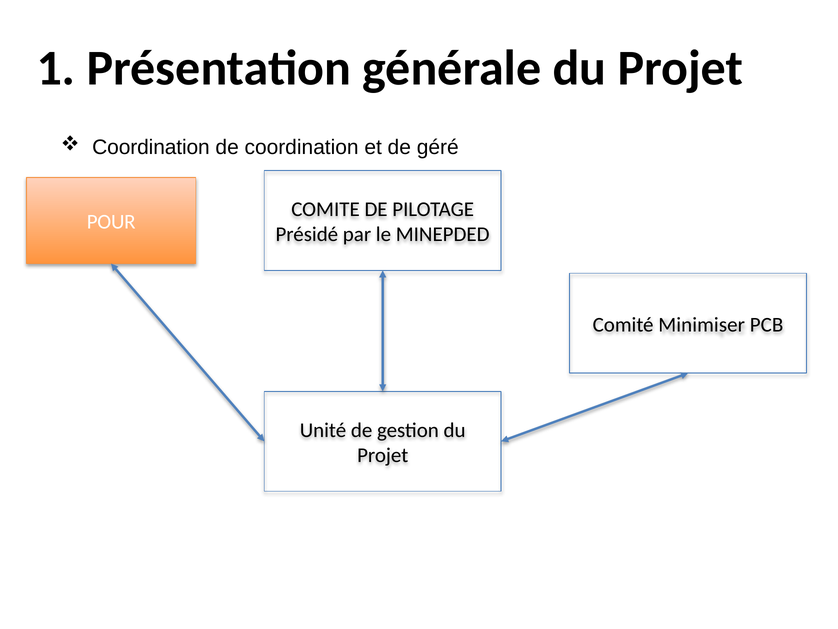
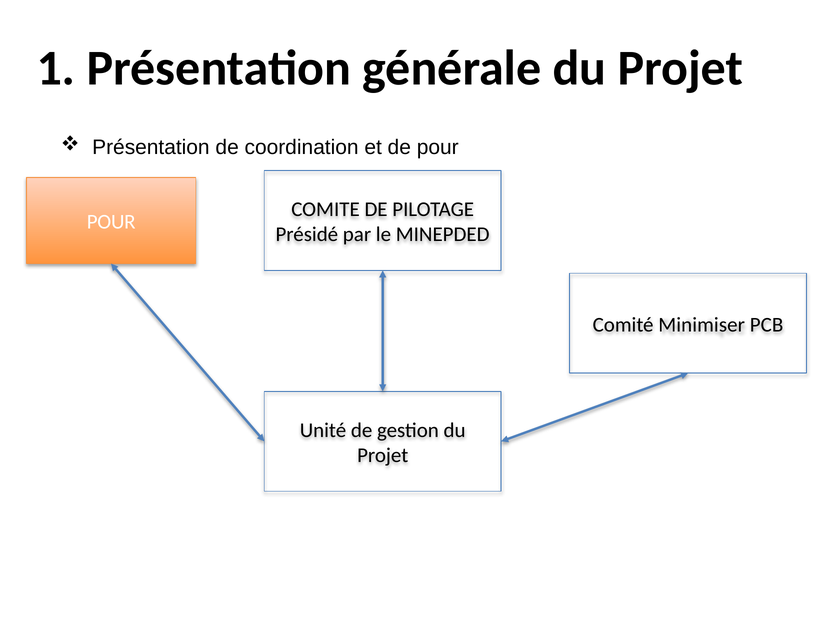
Coordination: Coordination -> Présentation (151, 147)
de géré: géré -> pour (438, 147)
